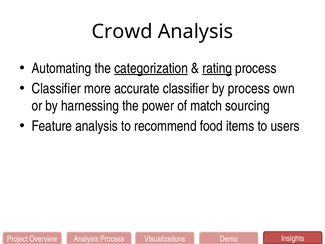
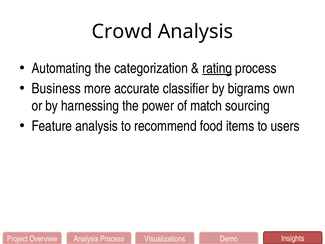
categorization underline: present -> none (151, 68)
Classifier: Classifier -> Business (56, 88)
by process: process -> bigrams (249, 88)
